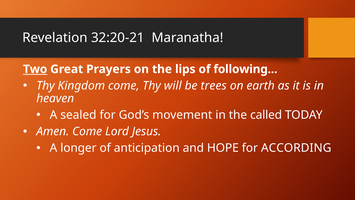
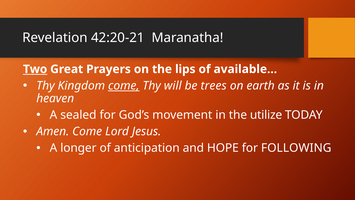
32:20-21: 32:20-21 -> 42:20-21 (118, 38)
following: following -> available (245, 69)
come underline: none -> present (124, 86)
called: called -> utilize (266, 115)
ACCORDING: ACCORDING -> FOLLOWING (296, 148)
